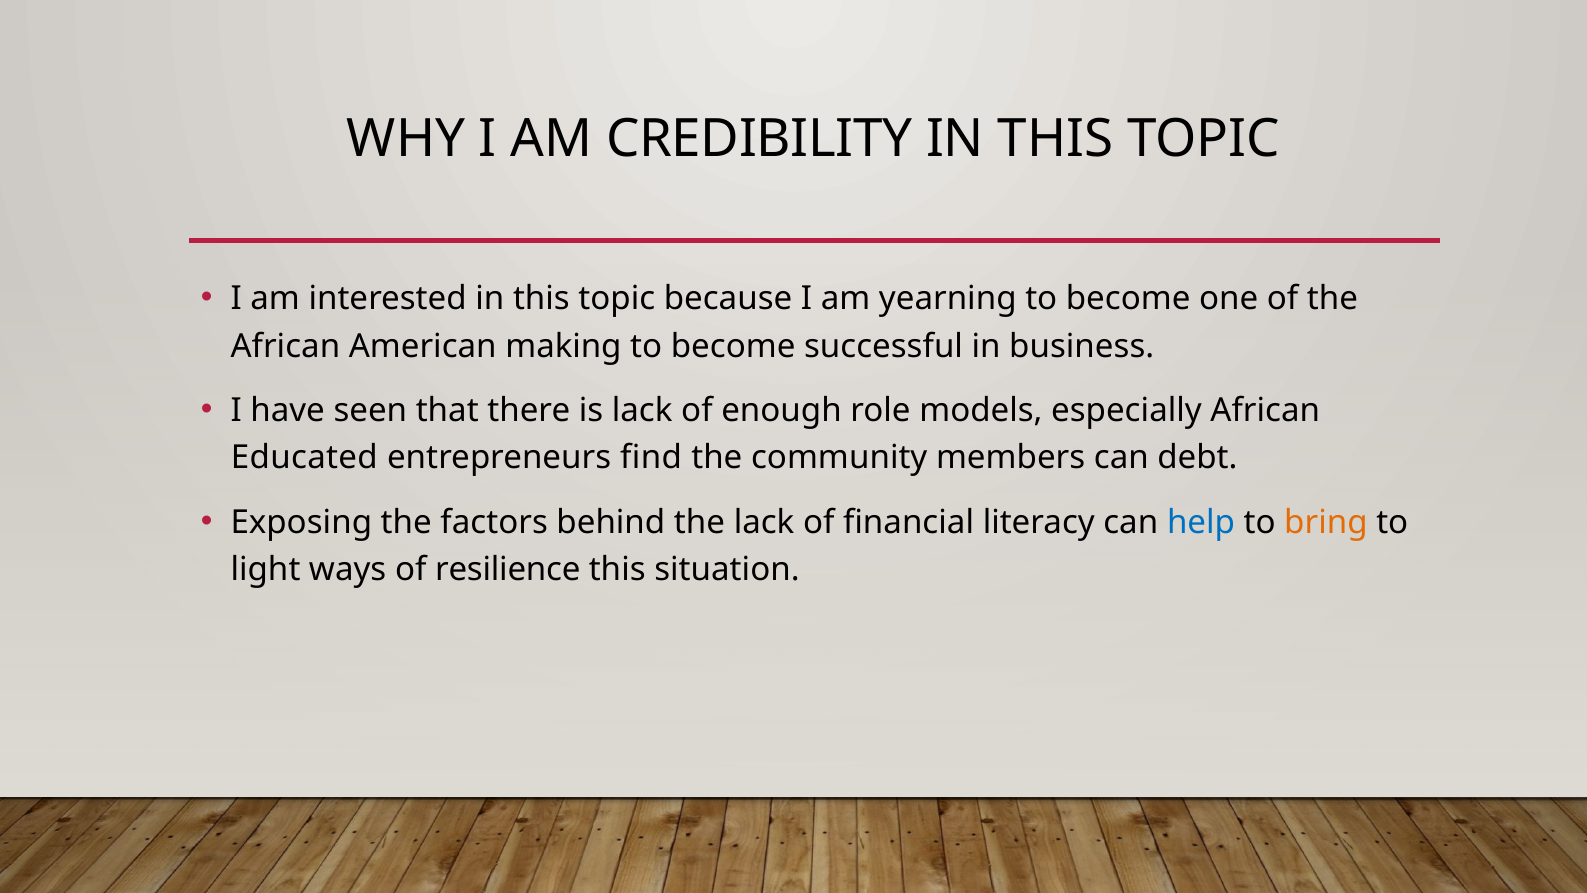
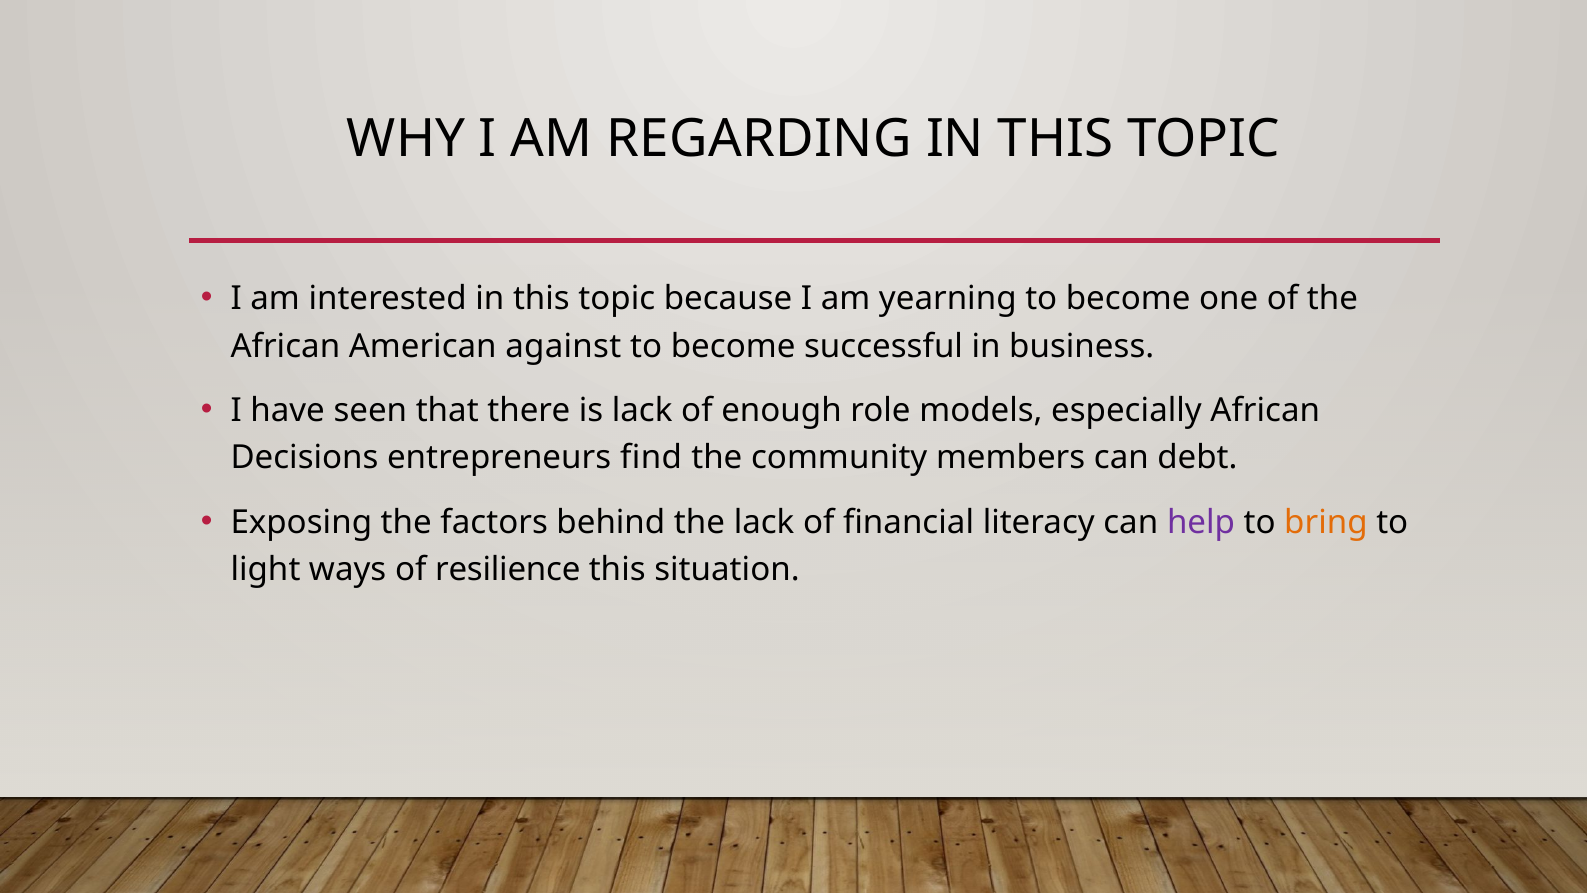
CREDIBILITY: CREDIBILITY -> REGARDING (759, 139)
making: making -> against (563, 346)
Educated: Educated -> Decisions (304, 458)
help colour: blue -> purple (1201, 522)
